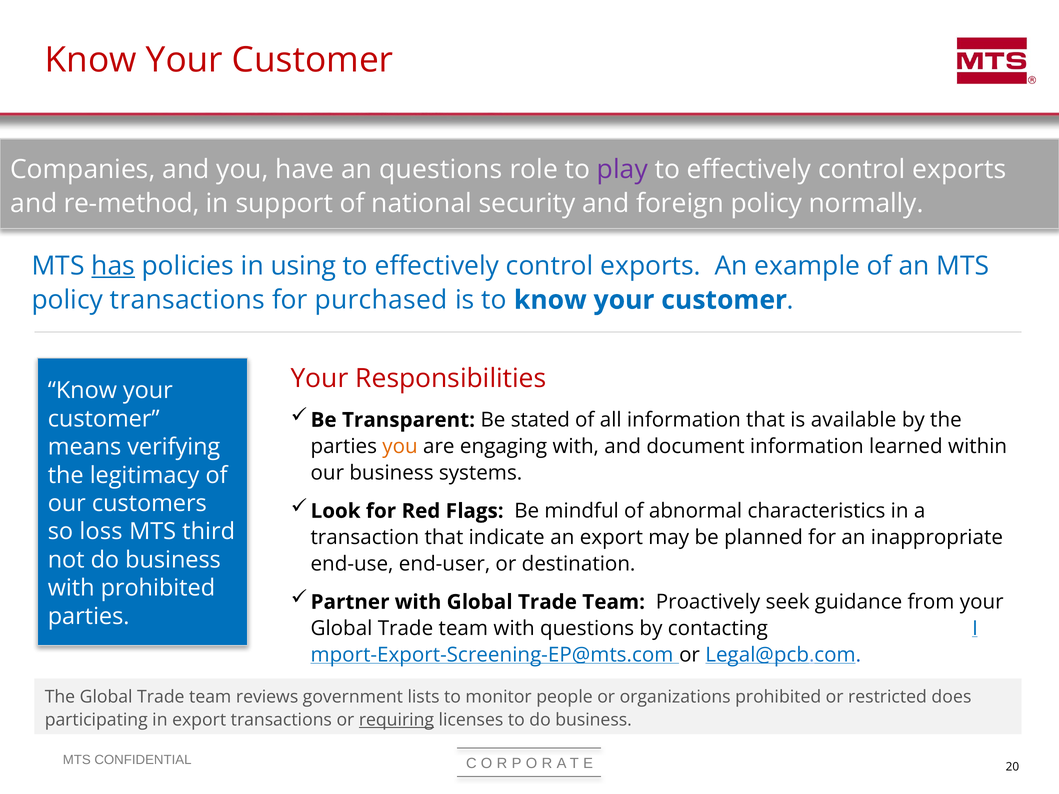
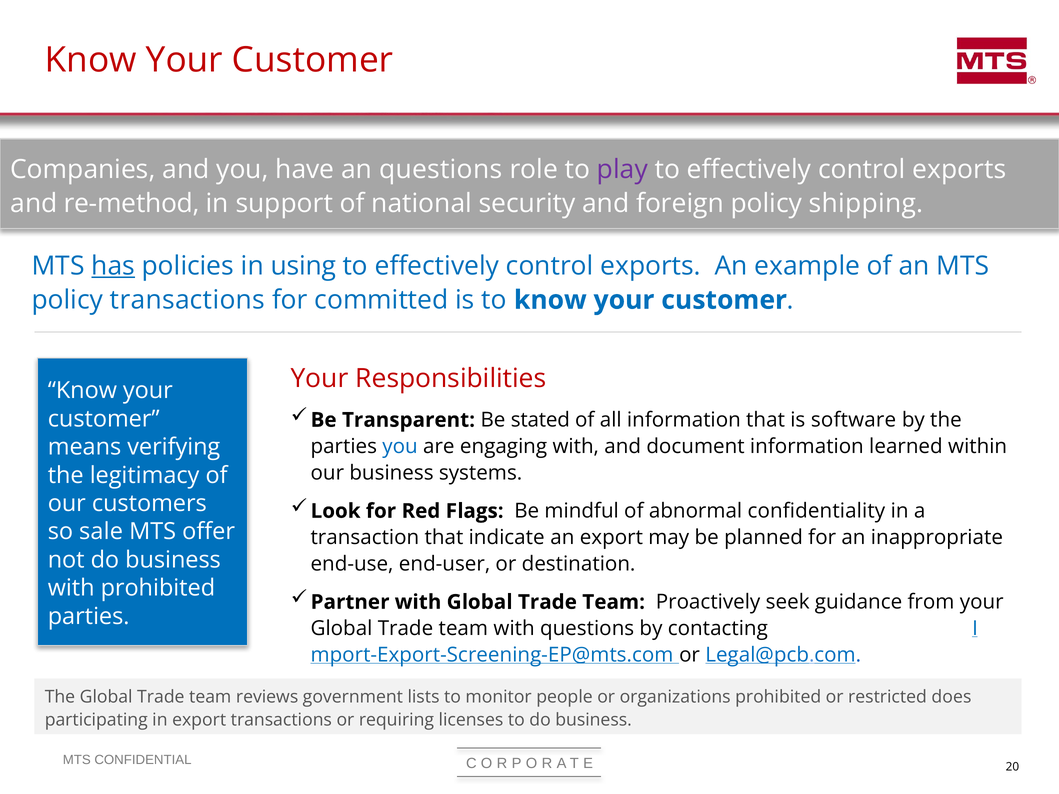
normally: normally -> shipping (866, 204)
purchased: purchased -> committed (381, 300)
available: available -> software (854, 420)
you colour: orange -> blue (400, 447)
characteristics: characteristics -> confidentiality (816, 511)
loss: loss -> sale (101, 532)
third: third -> offer (209, 532)
requiring underline: present -> none (396, 720)
